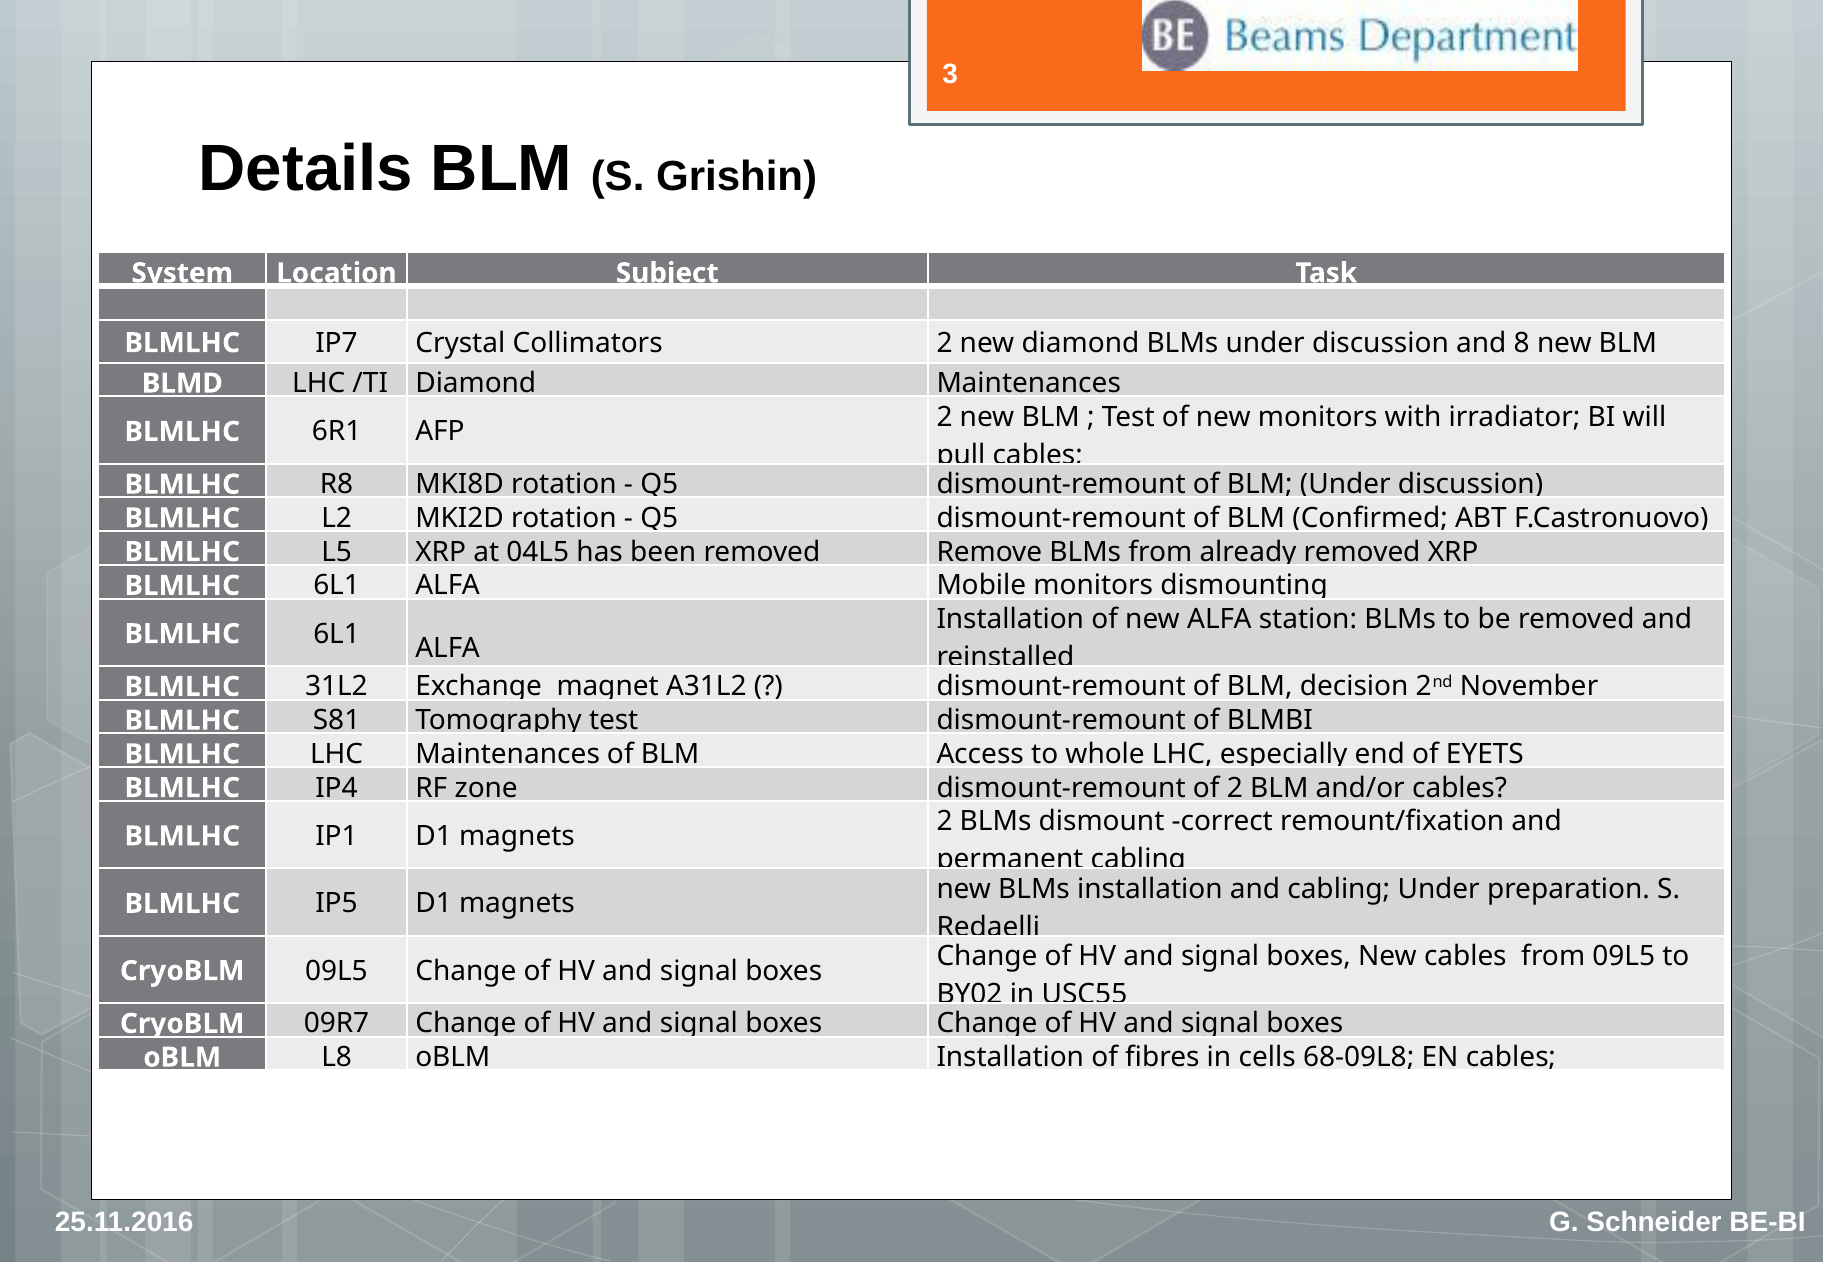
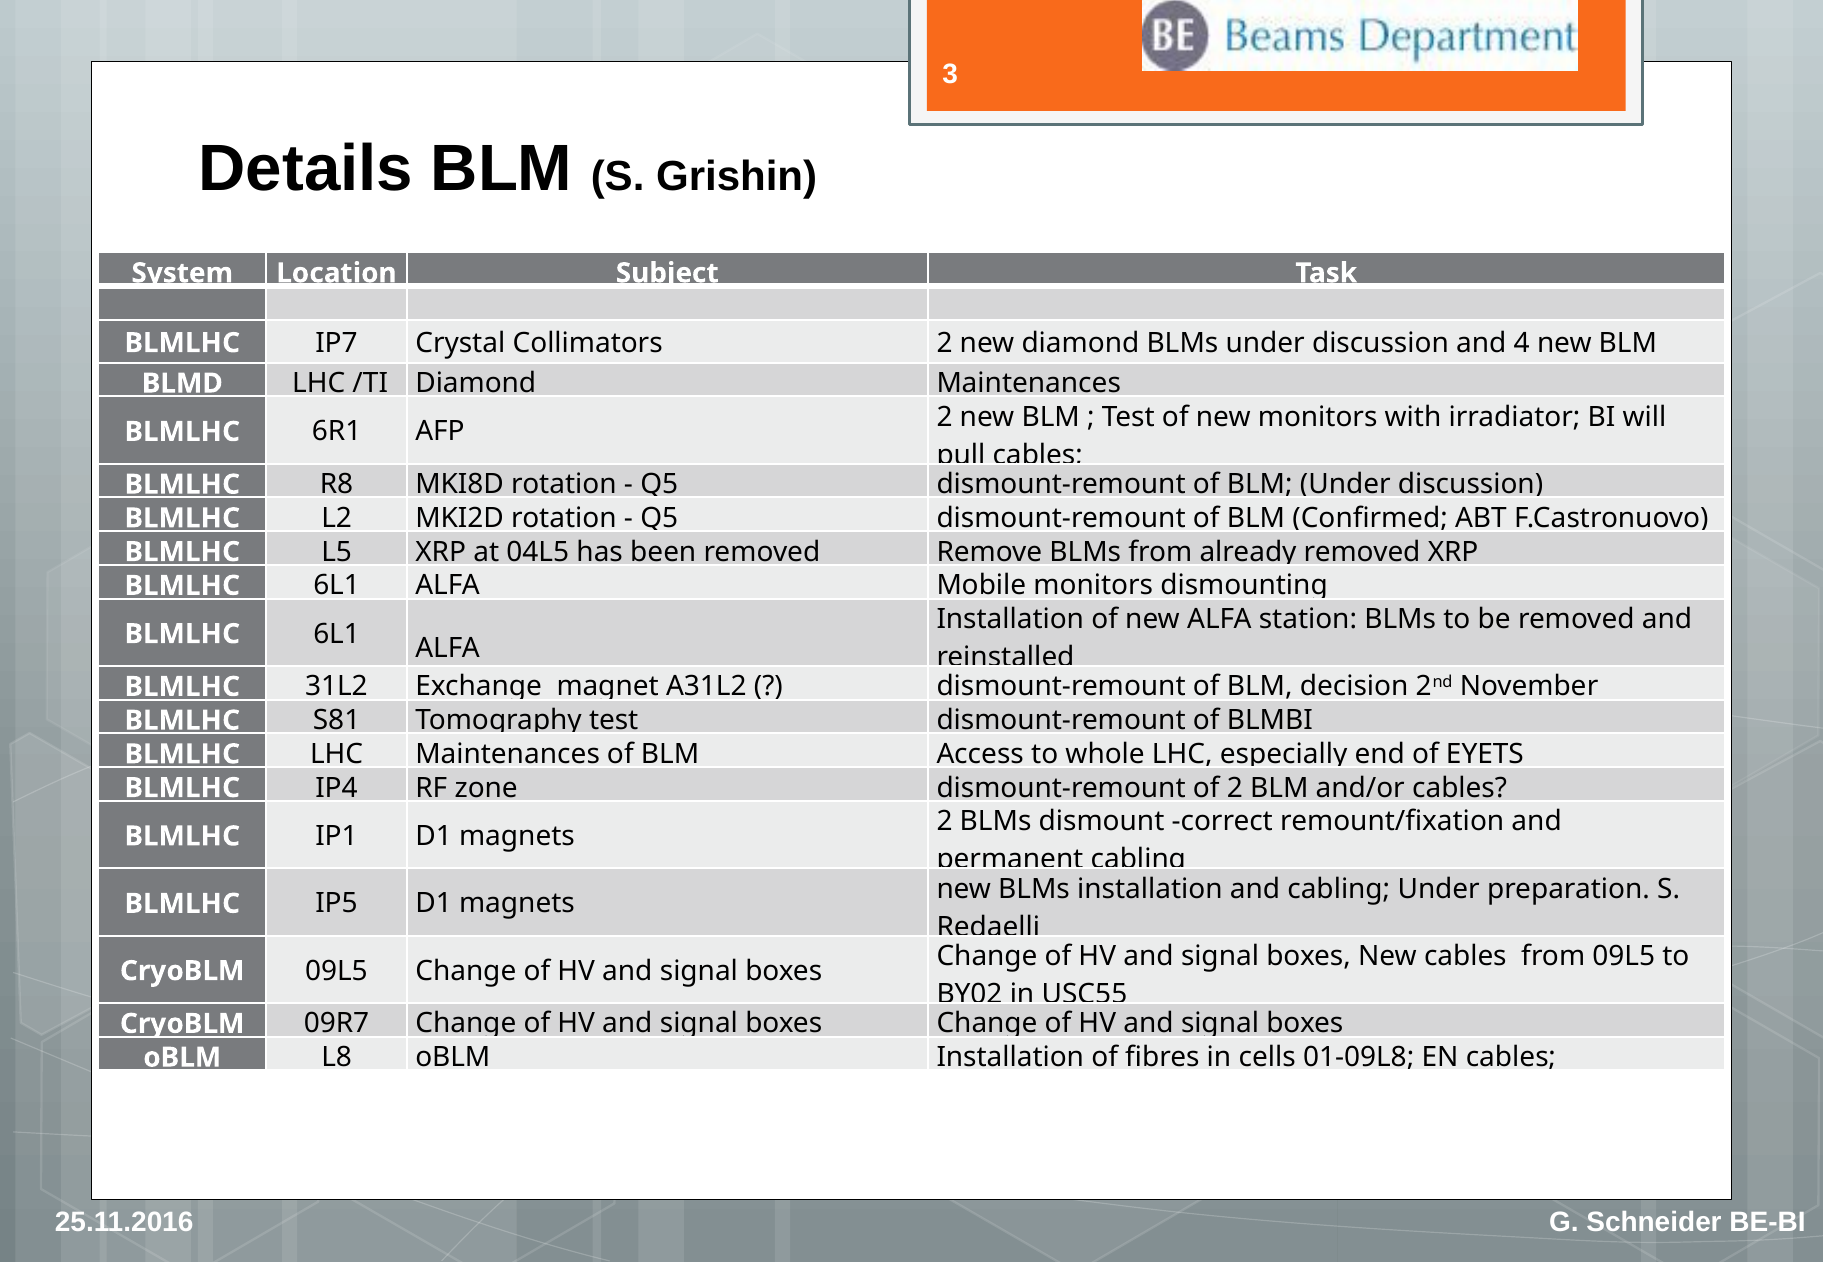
8: 8 -> 4 (1522, 343)
68-09L8: 68-09L8 -> 01-09L8 (1359, 1057)
